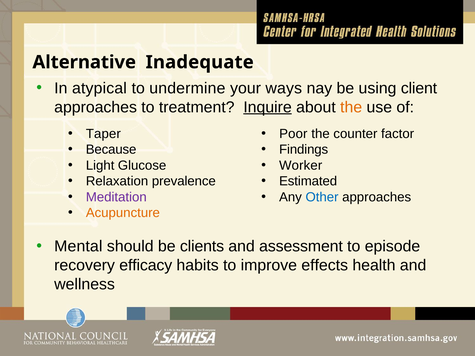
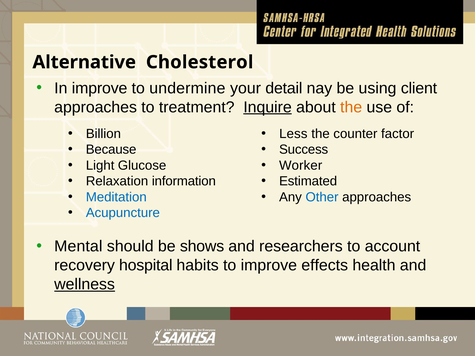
Inadequate: Inadequate -> Cholesterol (200, 62)
In atypical: atypical -> improve (100, 88)
ways: ways -> detail (284, 88)
Taper: Taper -> Billion (103, 134)
Poor: Poor -> Less (293, 134)
Findings: Findings -> Success (304, 150)
prevalence: prevalence -> information (184, 181)
Meditation colour: purple -> blue (116, 197)
Acupuncture colour: orange -> blue (123, 213)
clients: clients -> shows (202, 247)
assessment: assessment -> researchers (301, 247)
episode: episode -> account (392, 247)
efficacy: efficacy -> hospital (146, 266)
wellness underline: none -> present (85, 285)
